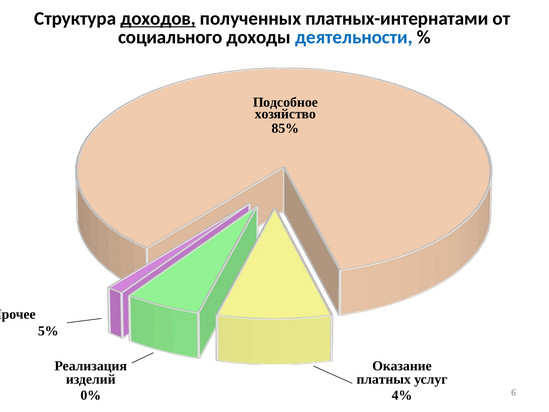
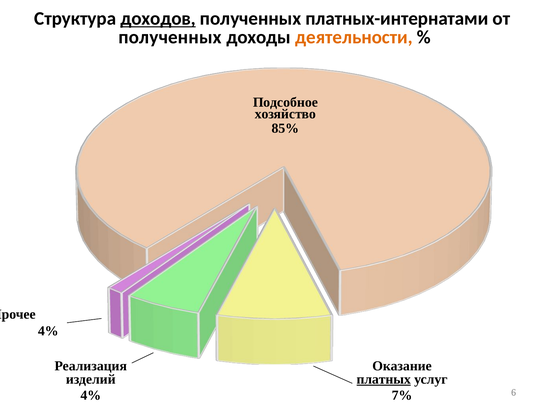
социального: социального -> полученных (170, 37)
деятельности colour: blue -> orange (354, 37)
5%: 5% -> 4% (48, 331)
платных underline: none -> present (384, 379)
0%: 0% -> 4% (91, 395)
4%: 4% -> 7% (402, 395)
